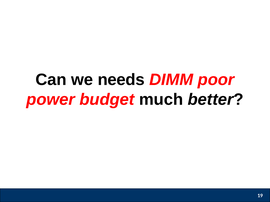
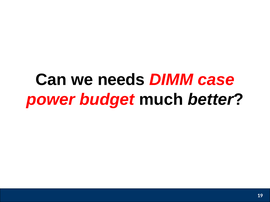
poor: poor -> case (216, 80)
